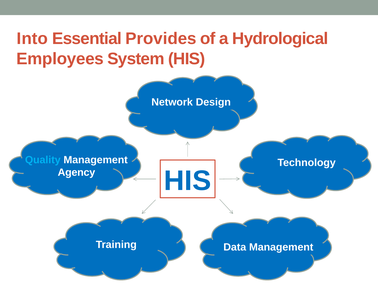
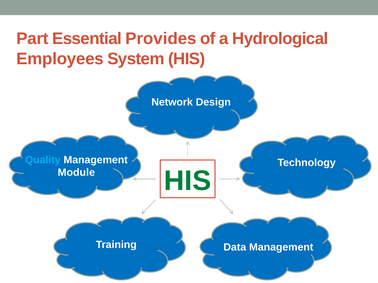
Into: Into -> Part (32, 39)
Agency: Agency -> Module (76, 173)
HIS colour: blue -> green (188, 181)
